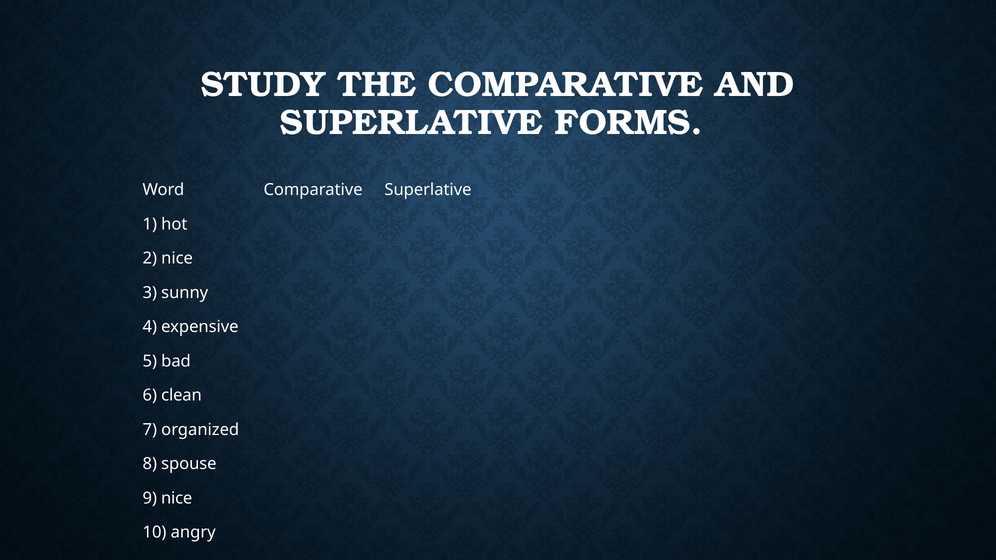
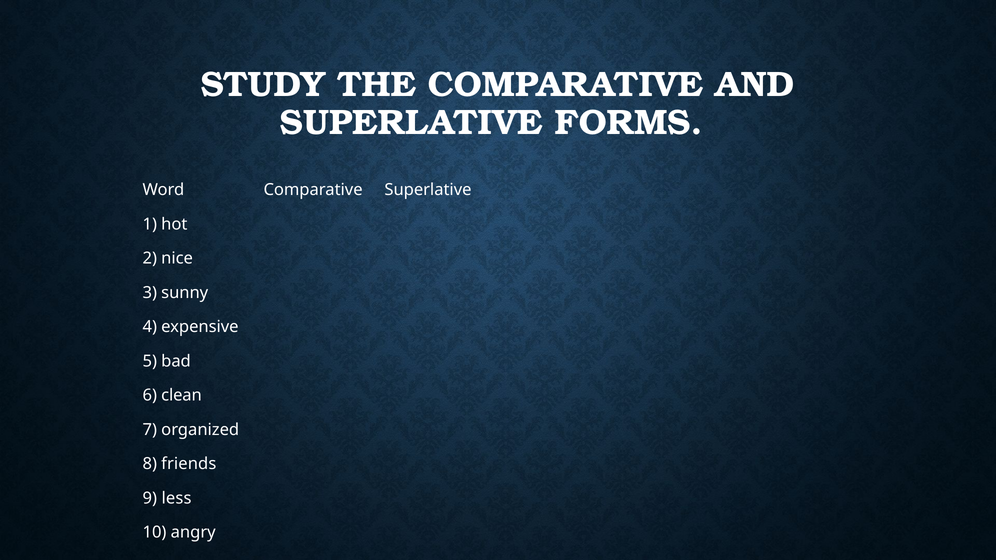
spouse: spouse -> friends (189, 464)
9 nice: nice -> less (177, 498)
